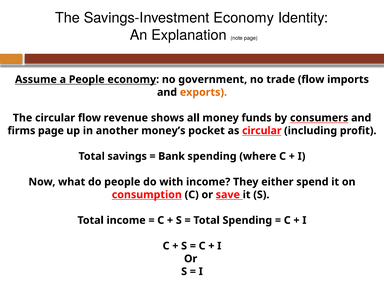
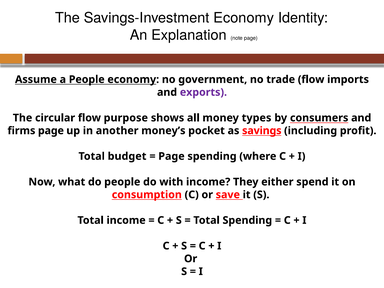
exports colour: orange -> purple (203, 92)
revenue: revenue -> purpose (126, 118)
funds: funds -> types (257, 118)
as circular: circular -> savings (262, 131)
savings: savings -> budget (127, 156)
Bank: Bank -> Page (171, 156)
